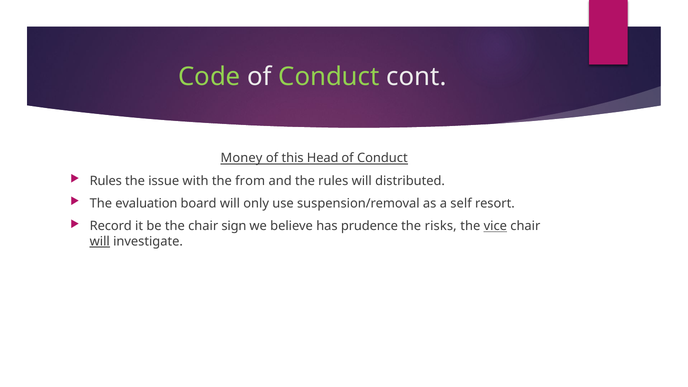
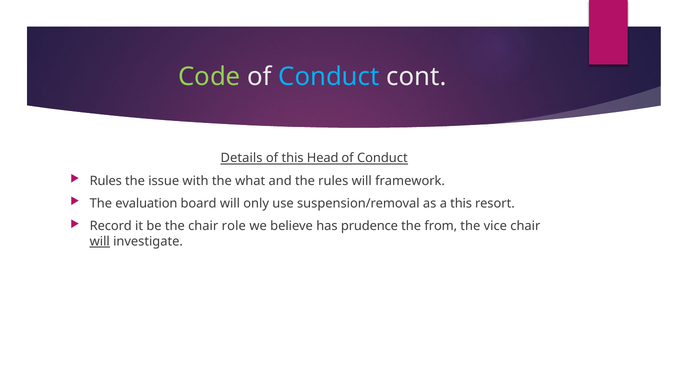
Conduct colour: light green -> light blue (329, 77)
Money: Money -> Details (242, 158)
from: from -> what (250, 181)
distributed: distributed -> framework (410, 181)
a self: self -> this (461, 203)
sign: sign -> role (234, 226)
risks: risks -> from (441, 226)
vice underline: present -> none (495, 226)
